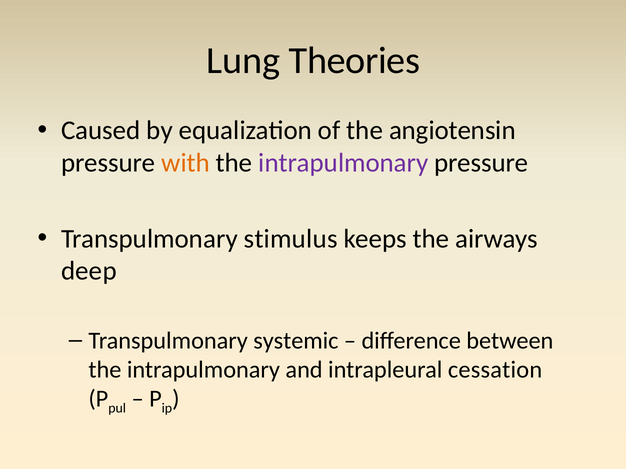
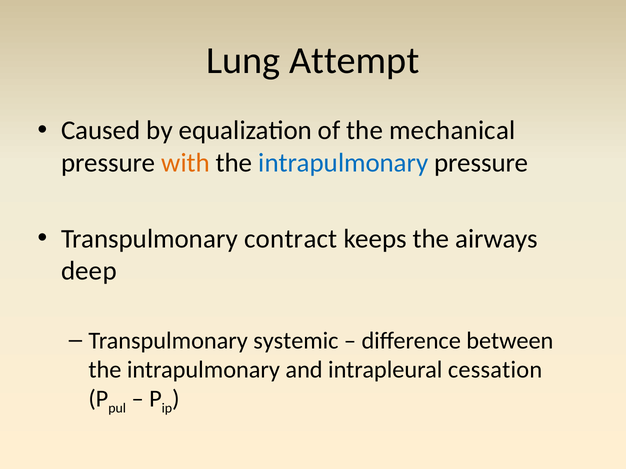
Theories: Theories -> Attempt (354, 61)
angiotensin: angiotensin -> mechanical (452, 131)
intrapulmonary colour: purple -> blue (343, 163)
stimulus: stimulus -> contract (291, 239)
